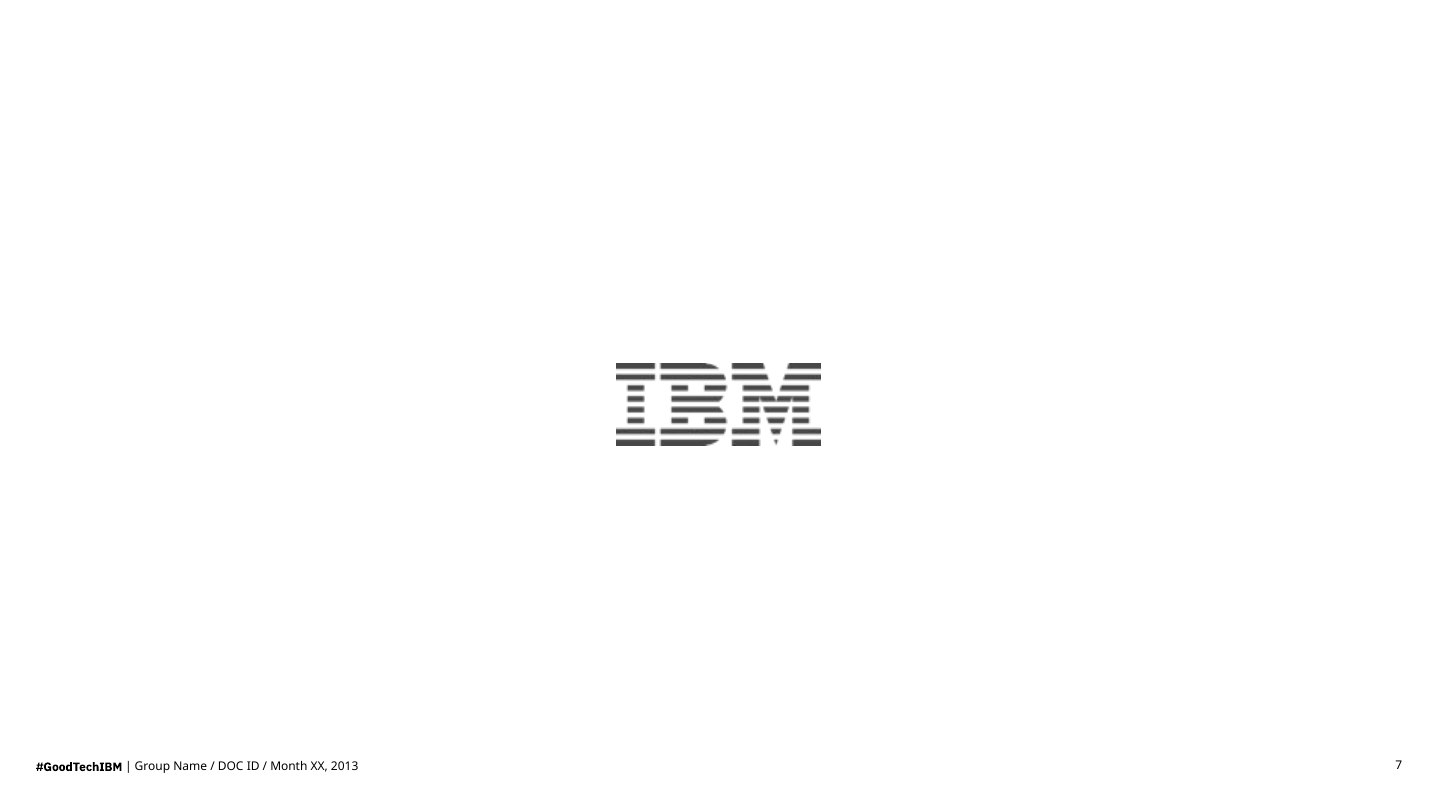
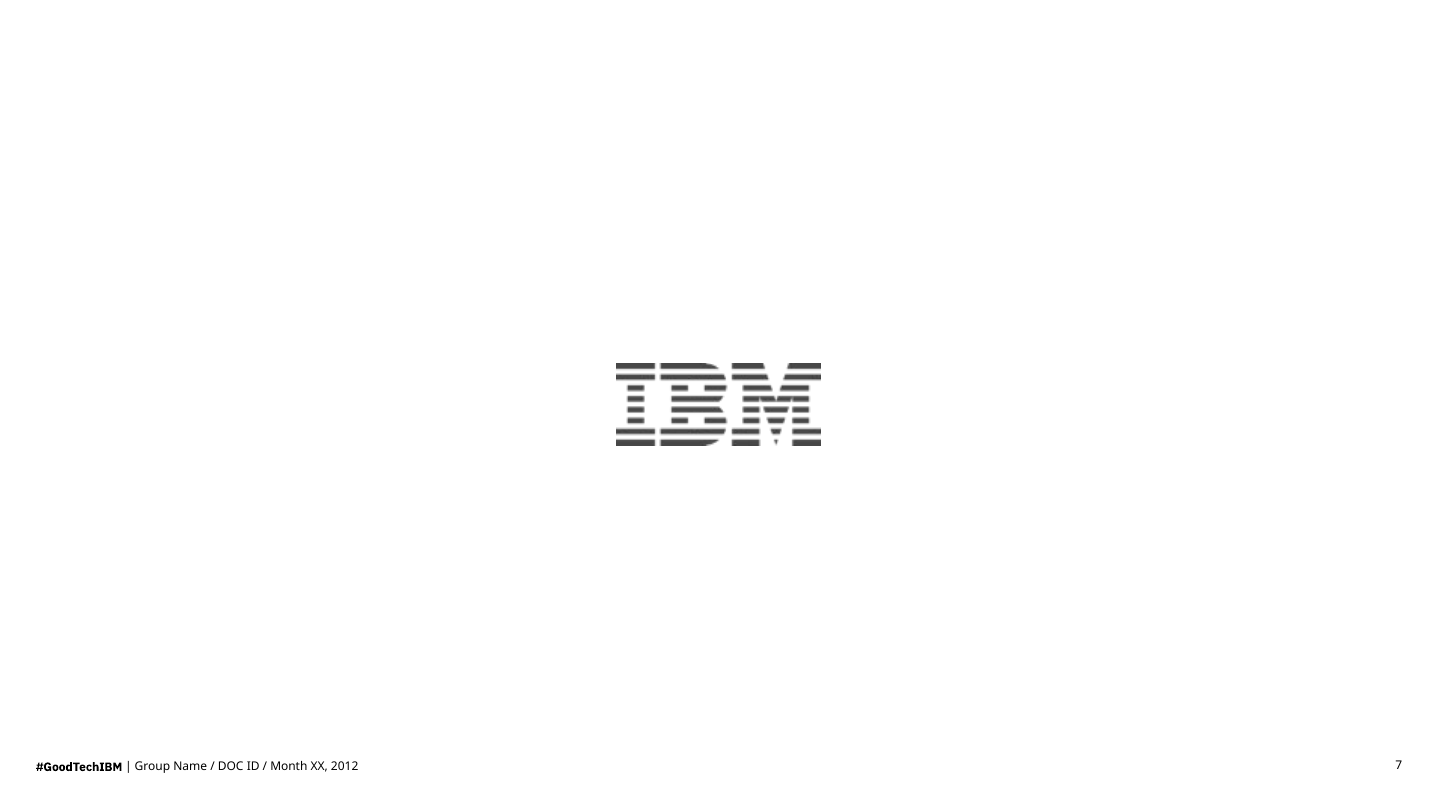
2013: 2013 -> 2012 (345, 767)
